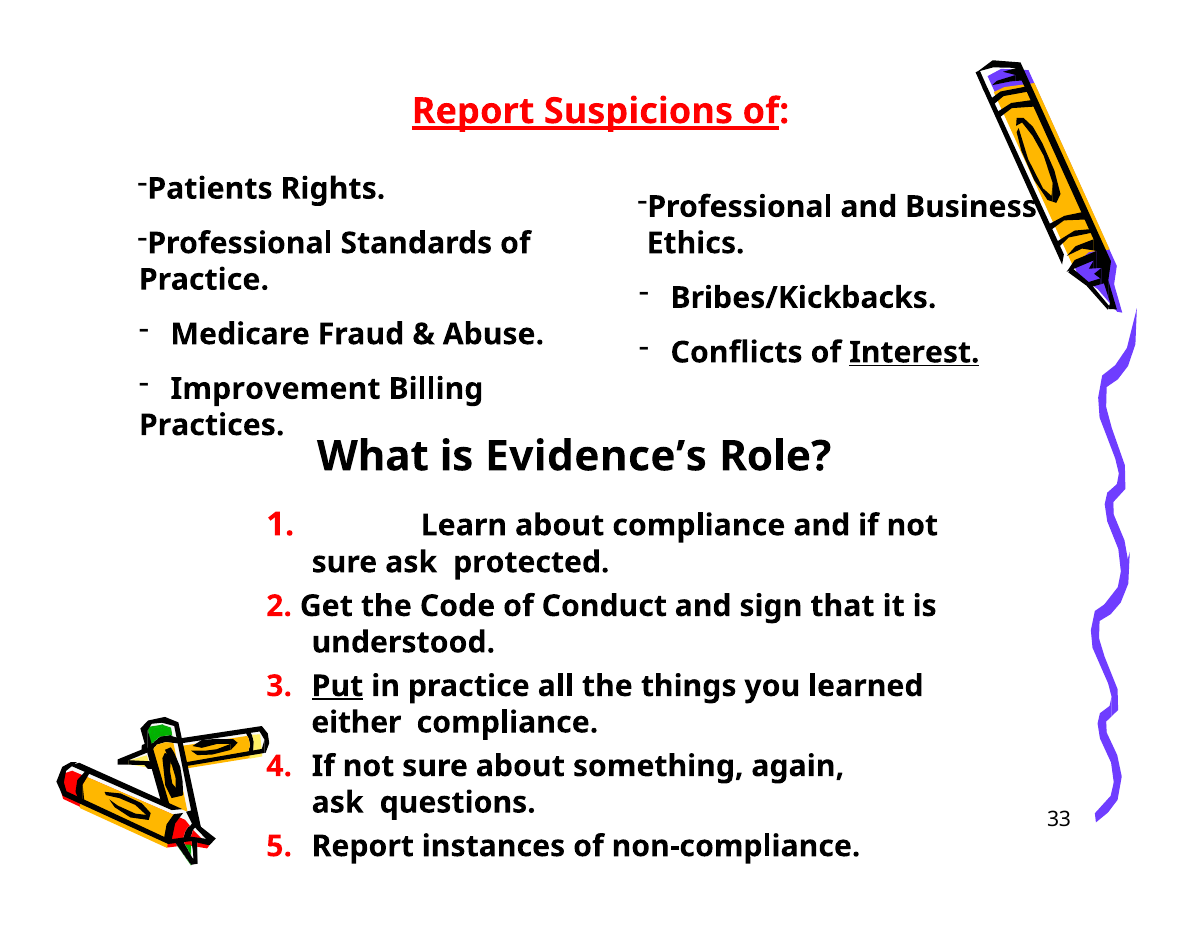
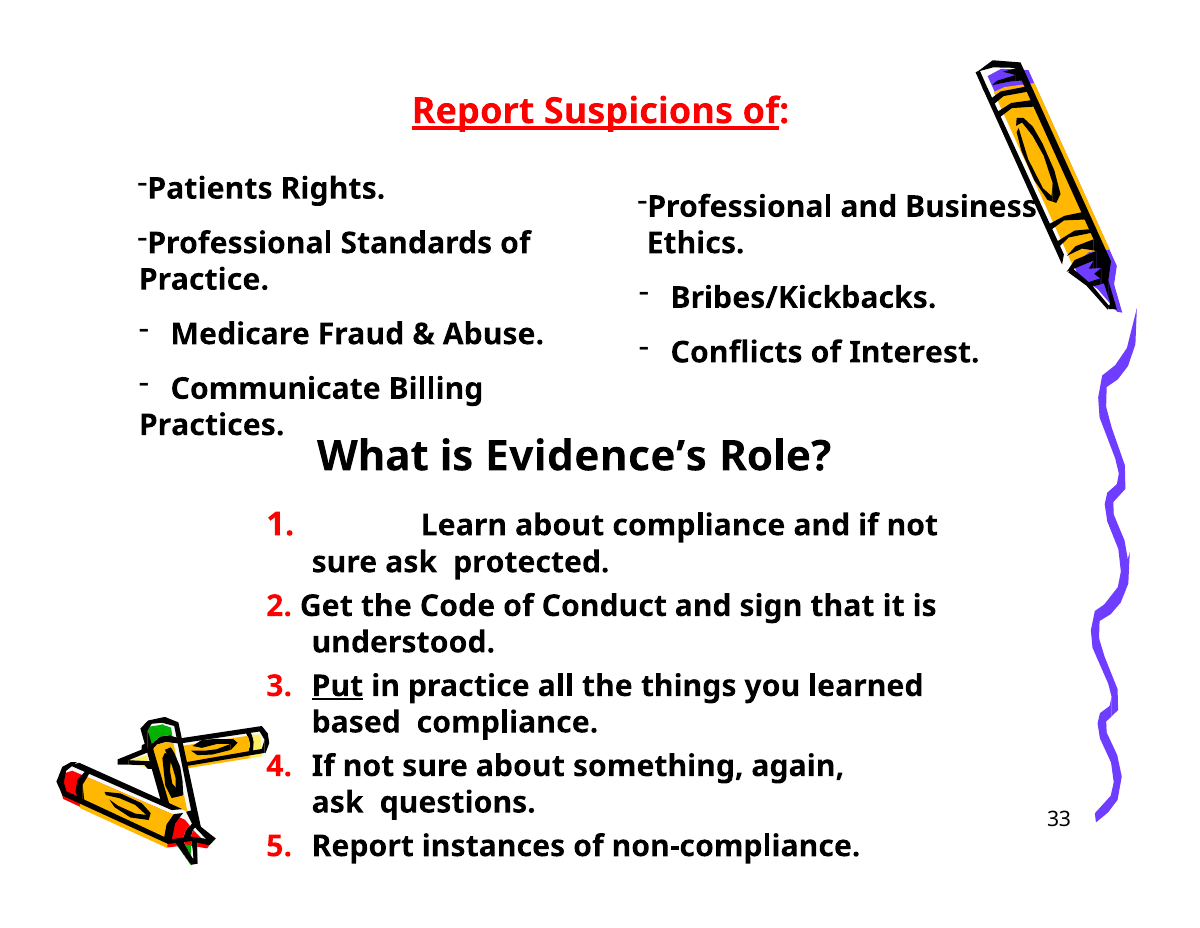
Interest underline: present -> none (914, 352)
Improvement: Improvement -> Communicate (276, 389)
either: either -> based (356, 722)
